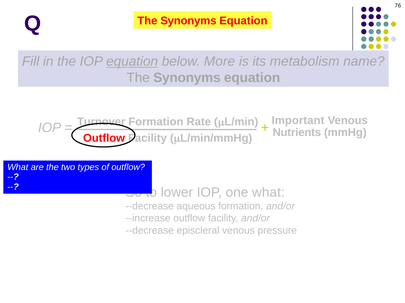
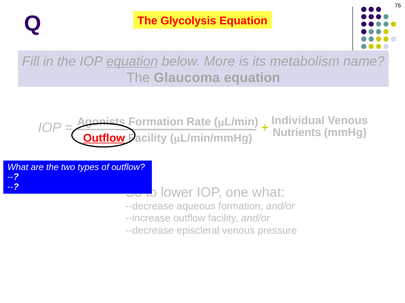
Synonyms: Synonyms -> Glycolysis (188, 21)
Synonyms: Synonyms -> Glaucoma (187, 78)
Important: Important -> Individual (298, 121)
Turnover: Turnover -> Agonists (101, 122)
Outflow underline: none -> present (104, 138)
